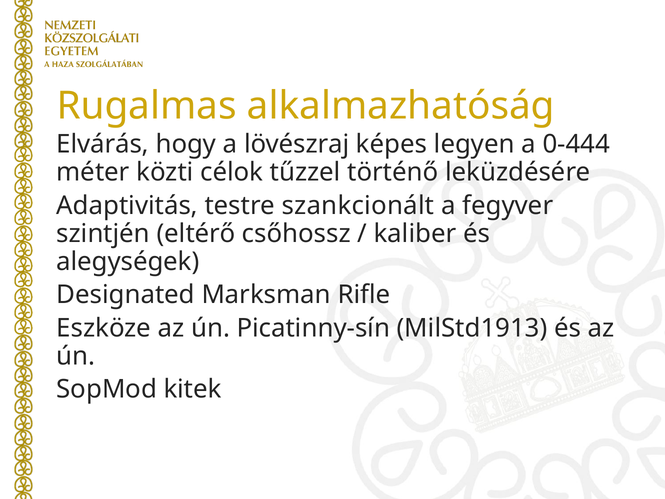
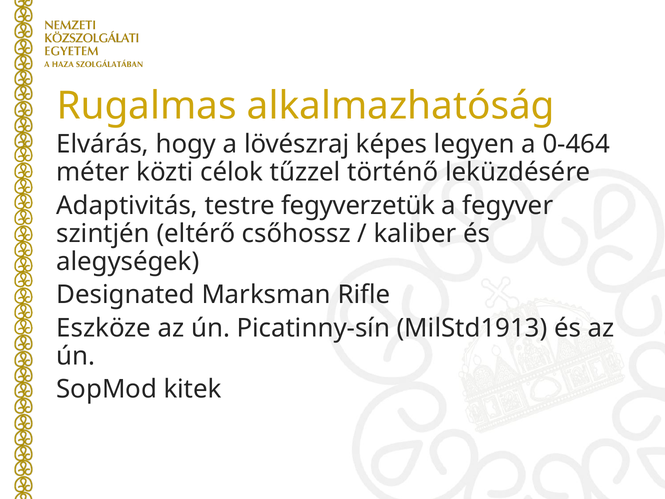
0-444: 0-444 -> 0-464 (576, 144)
szankcionált: szankcionált -> fegyverzetük (358, 206)
